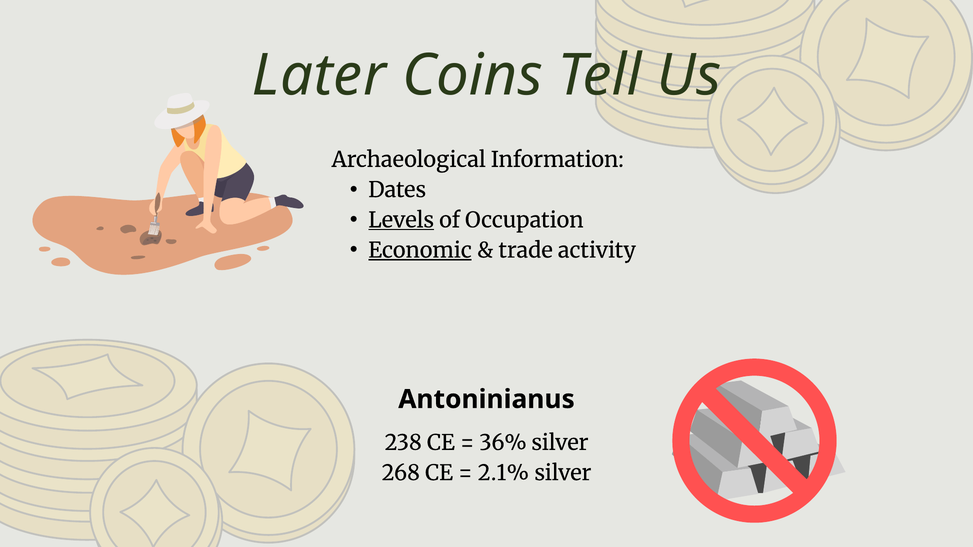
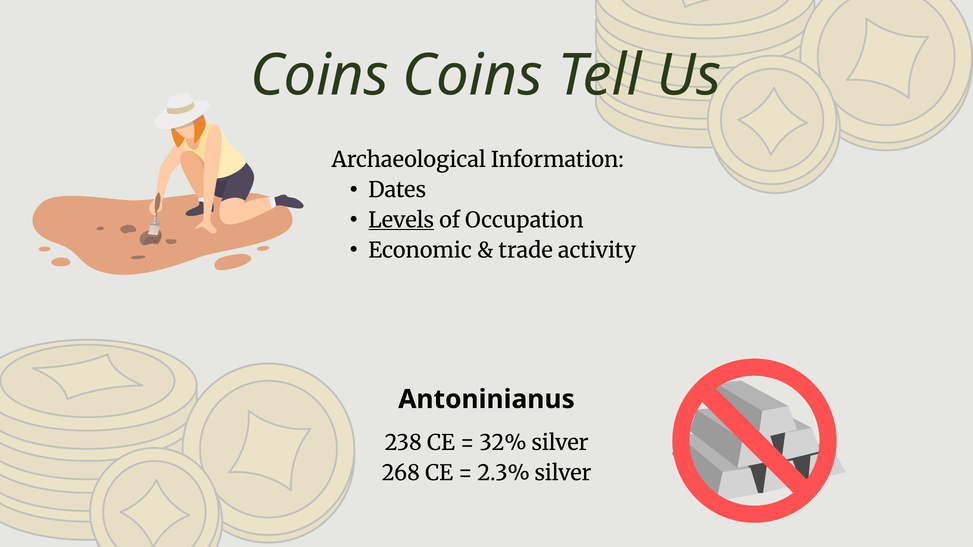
Later: Later -> Coins (319, 76)
Economic underline: present -> none (420, 251)
36%: 36% -> 32% (503, 443)
2.1%: 2.1% -> 2.3% (504, 473)
